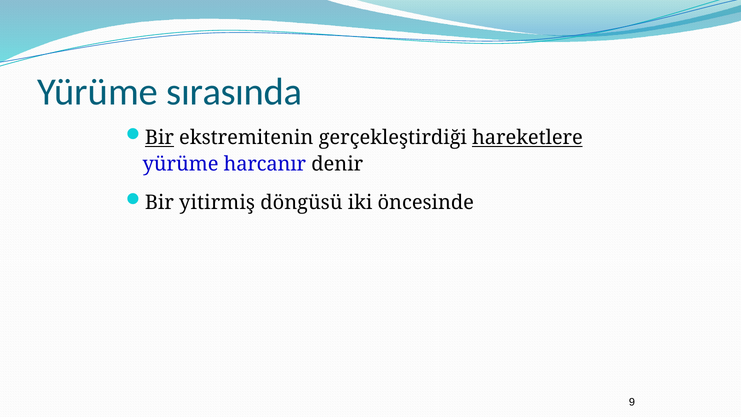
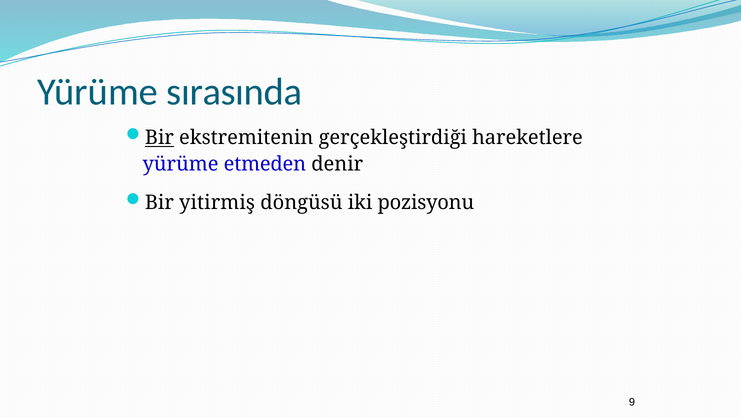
hareketlere underline: present -> none (527, 138)
harcanır: harcanır -> etmeden (265, 164)
öncesinde: öncesinde -> pozisyonu (426, 203)
